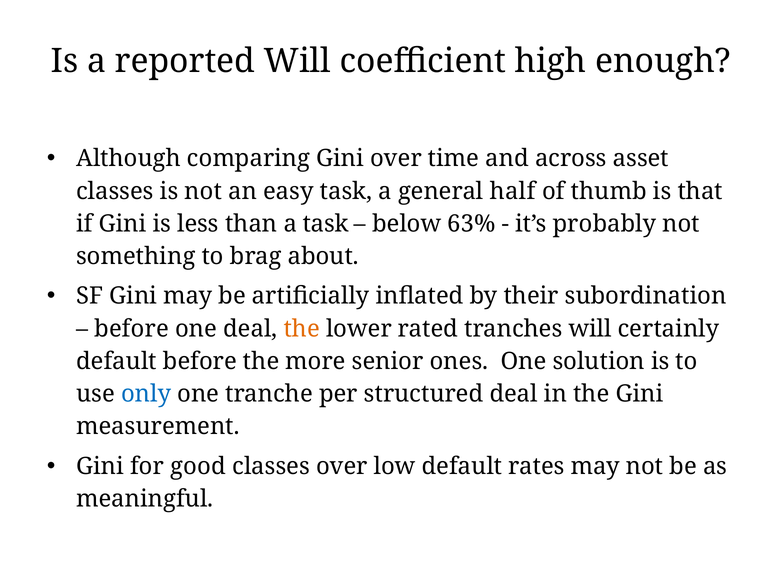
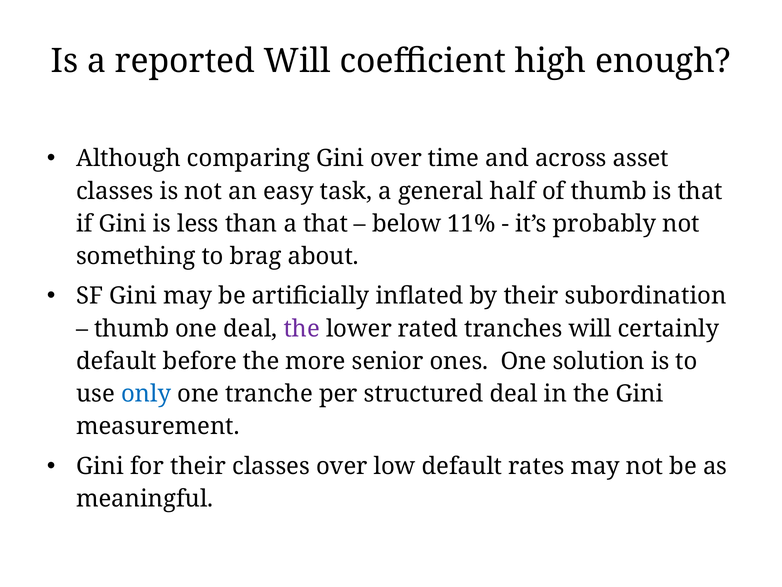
a task: task -> that (326, 224)
63%: 63% -> 11% (471, 224)
before: before -> thumb (132, 328)
the colour: orange -> purple (302, 328)
for good: good -> their (198, 466)
